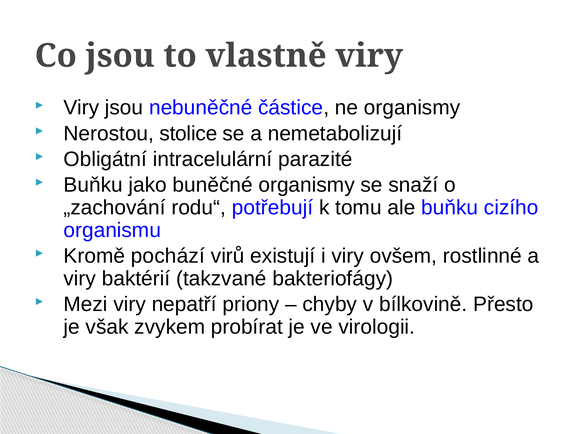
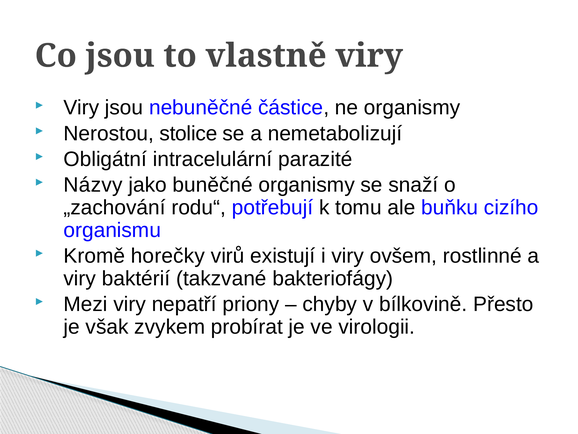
Buňku: Buňku -> Názvy (93, 185)
pochází: pochází -> horečky (168, 256)
